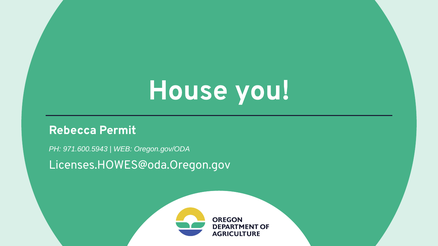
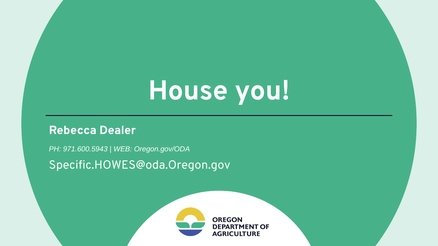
Permit: Permit -> Dealer (118, 130)
Licenses.HOWES@oda.Oregon.gov: Licenses.HOWES@oda.Oregon.gov -> Specific.HOWES@oda.Oregon.gov (140, 165)
